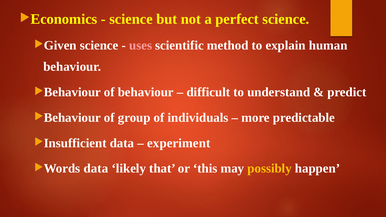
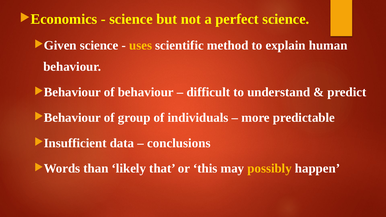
uses colour: pink -> yellow (141, 45)
experiment: experiment -> conclusions (179, 143)
Words data: data -> than (96, 169)
